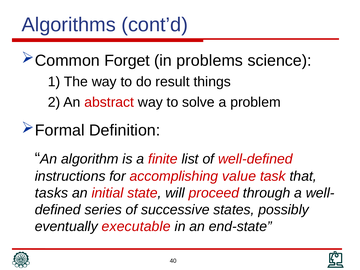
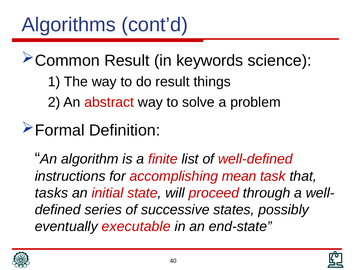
Forget: Forget -> Result (127, 60)
problems: problems -> keywords (210, 60)
value: value -> mean (239, 176)
